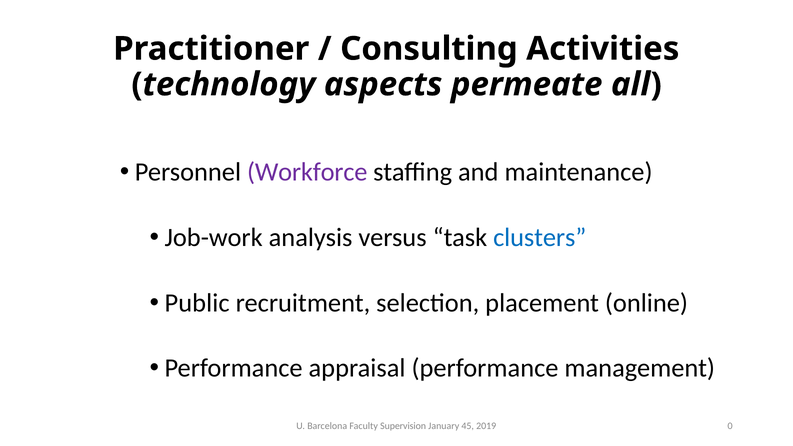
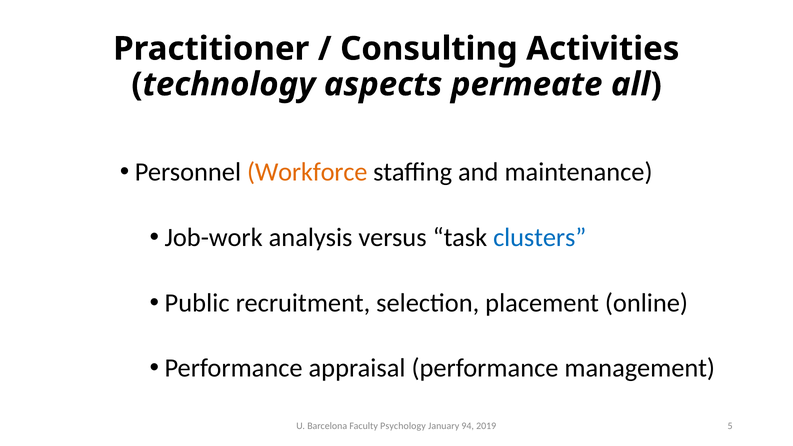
Workforce colour: purple -> orange (307, 172)
Supervision: Supervision -> Psychology (403, 426)
45: 45 -> 94 (468, 426)
0: 0 -> 5 (730, 426)
